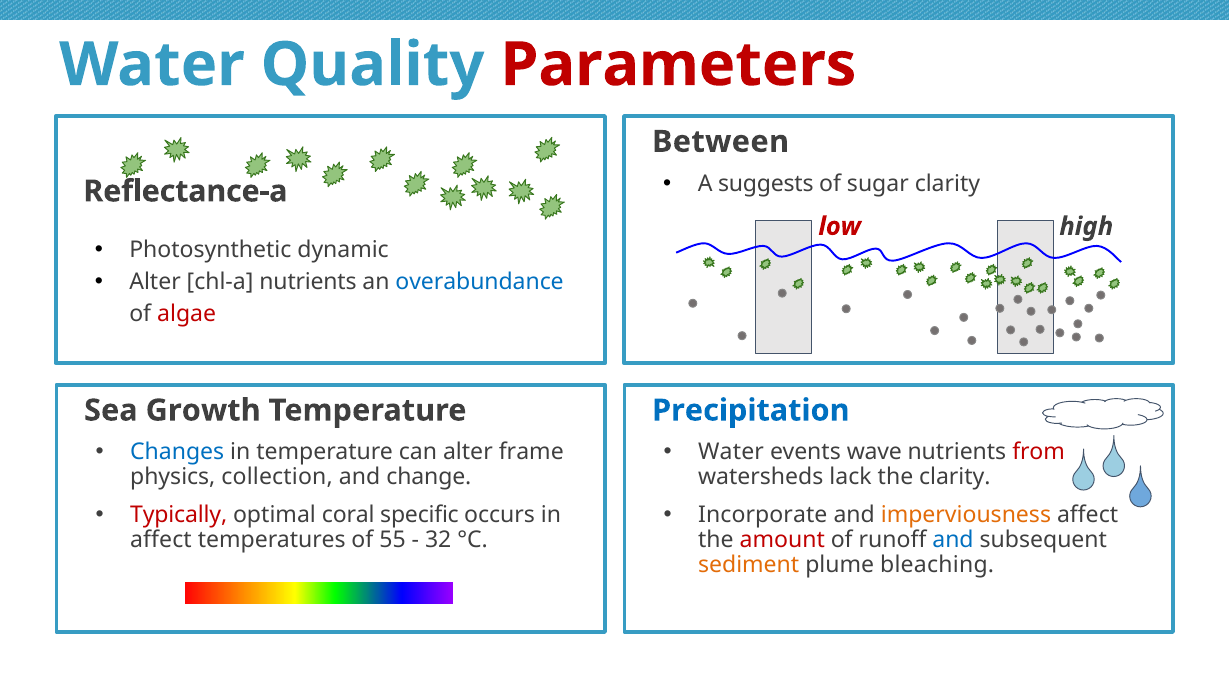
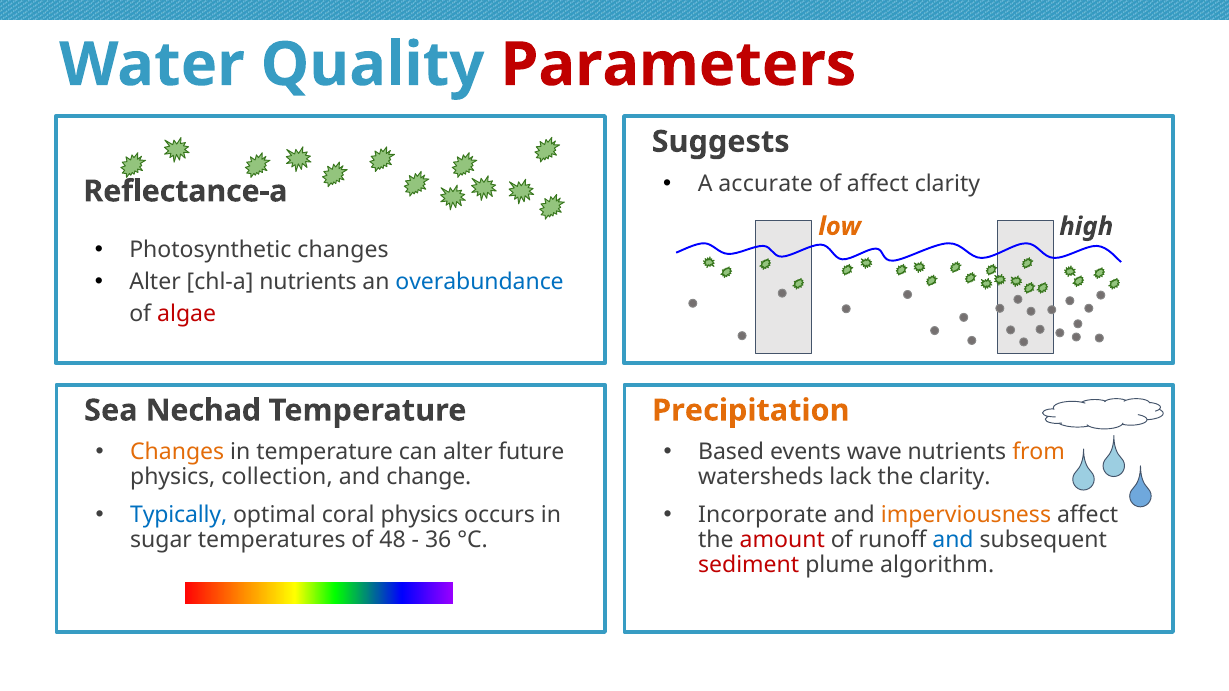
Between: Between -> Suggests (721, 142)
suggests: suggests -> accurate (766, 184)
of sugar: sugar -> affect (878, 184)
low colour: red -> orange (840, 227)
Photosynthetic dynamic: dynamic -> changes (343, 250)
Growth: Growth -> Nechad (203, 411)
Precipitation colour: blue -> orange (751, 411)
Changes colour: blue -> orange (177, 452)
frame: frame -> future (531, 452)
Water: Water -> Based (731, 452)
from colour: red -> orange (1039, 452)
Typically colour: red -> blue (179, 515)
coral specific: specific -> physics (420, 515)
affect: affect -> sugar (161, 540)
55: 55 -> 48 (393, 540)
32: 32 -> 36 (438, 540)
sediment colour: orange -> red (749, 565)
bleaching: bleaching -> algorithm (937, 565)
